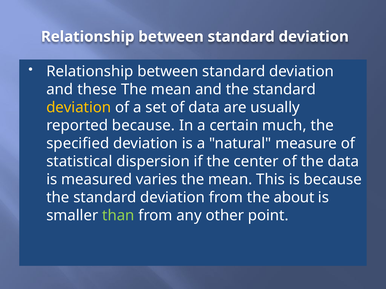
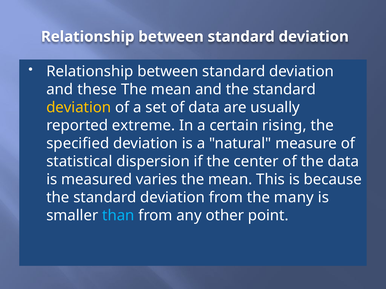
reported because: because -> extreme (144, 126)
much: much -> rising (284, 126)
about: about -> many (294, 198)
than colour: light green -> light blue (118, 216)
